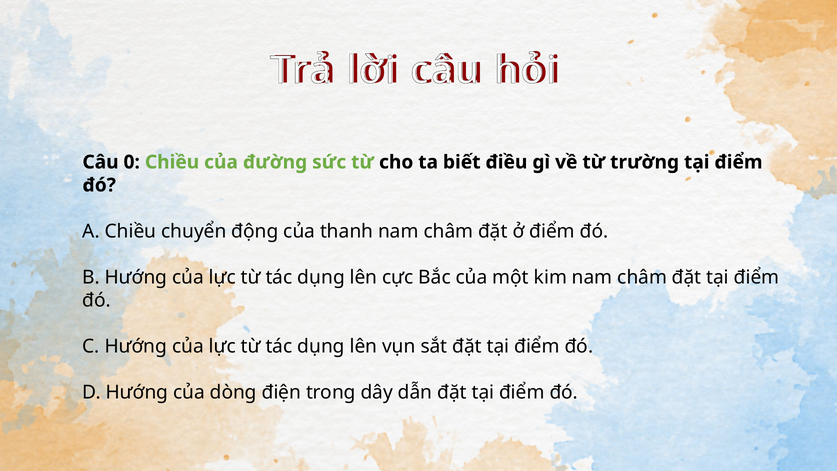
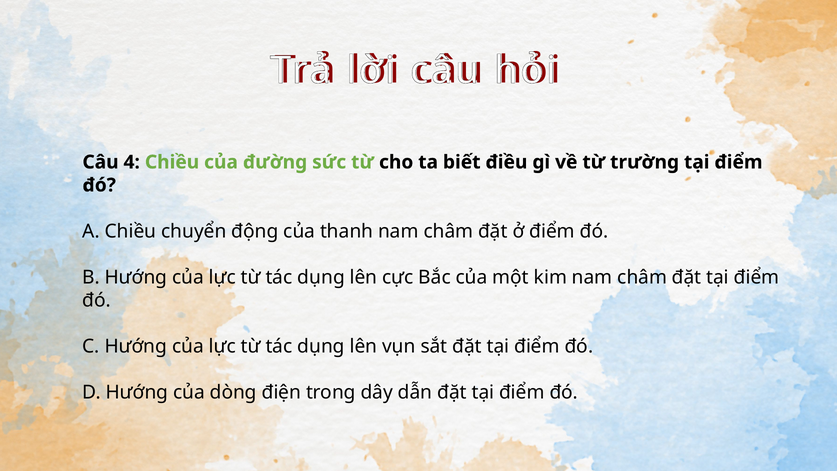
0: 0 -> 4 (132, 162)
